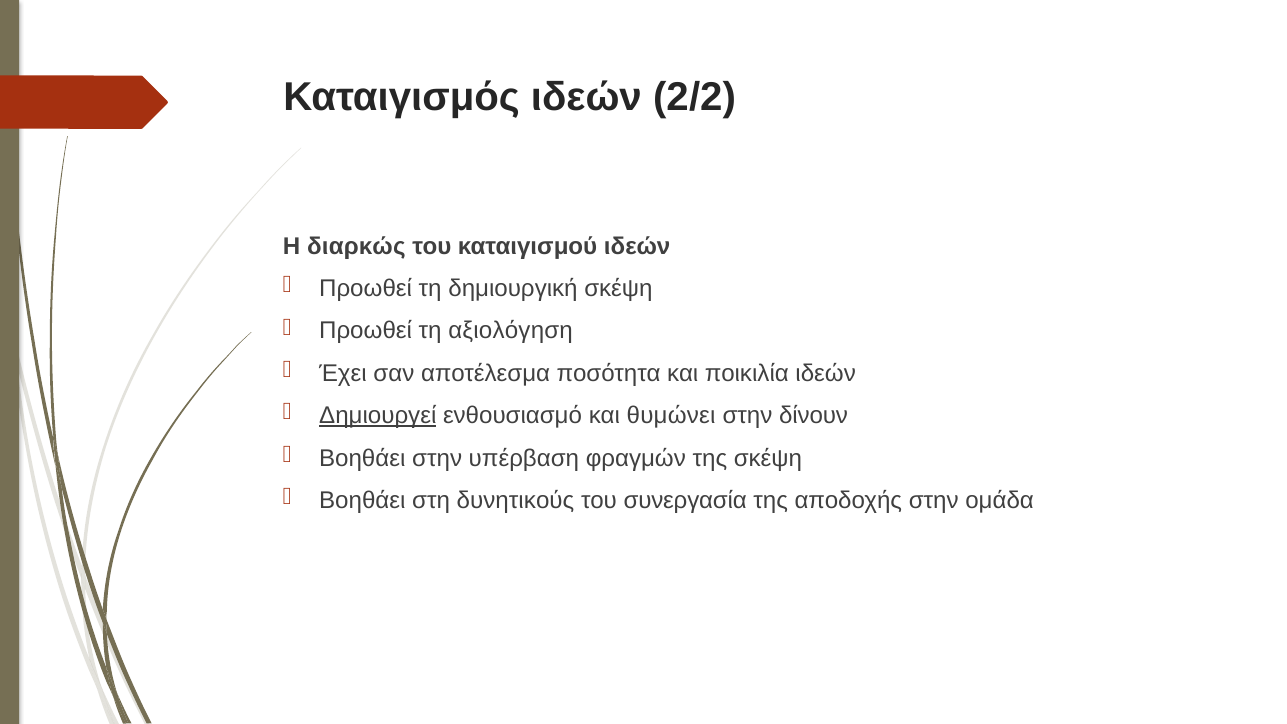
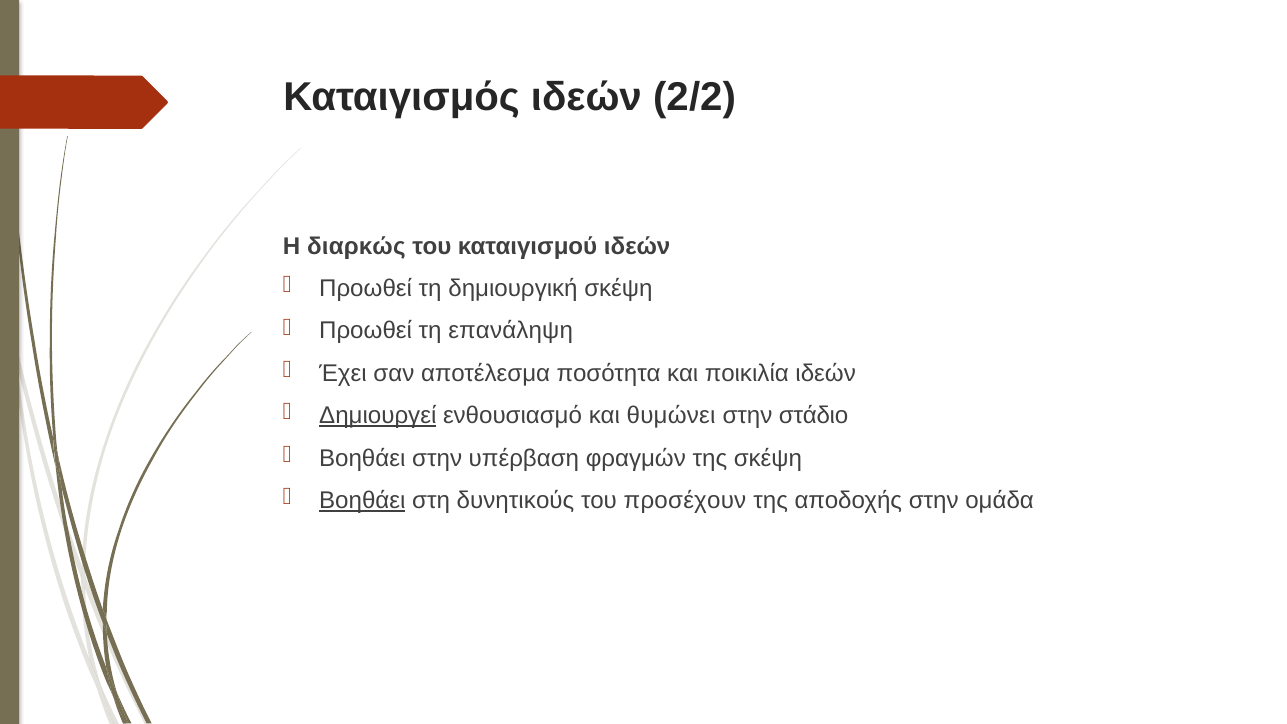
αξιολόγηση: αξιολόγηση -> επανάληψη (511, 331)
δίνουν: δίνουν -> στάδιο (814, 416)
Βοηθάει underline: none -> present (362, 500)
συνεργασία: συνεργασία -> προσέχουν (685, 500)
